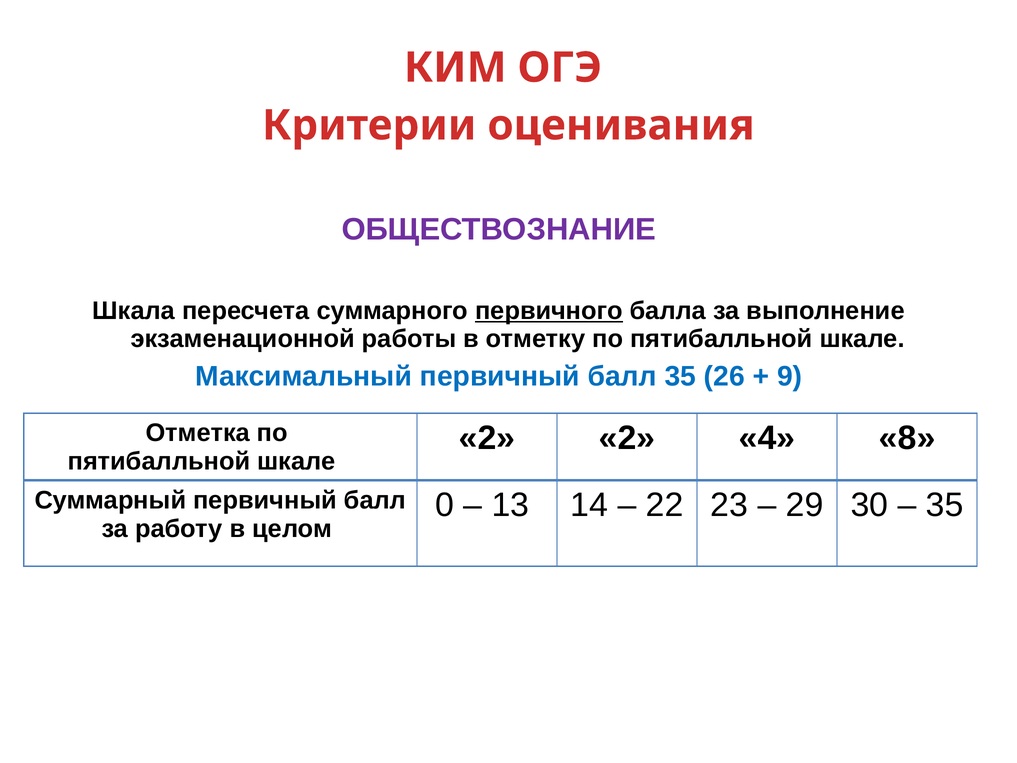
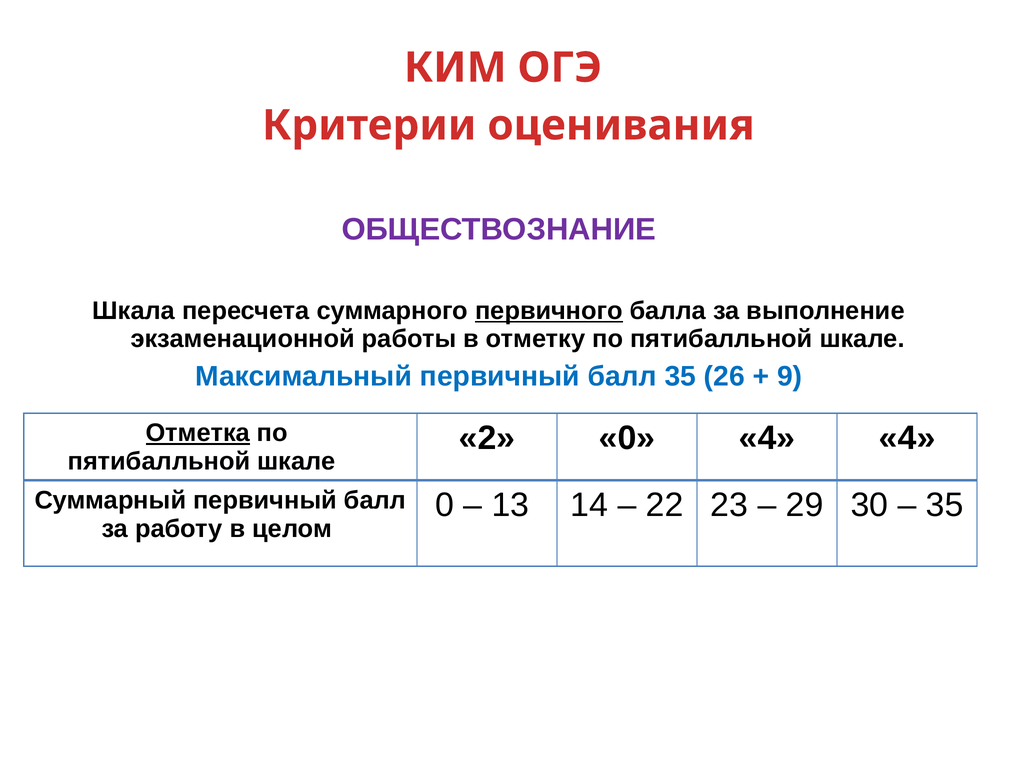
Отметка underline: none -> present (198, 433)
2 2: 2 -> 0 (627, 438)
4 8: 8 -> 4 (907, 438)
